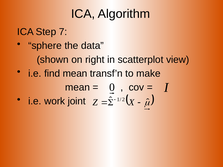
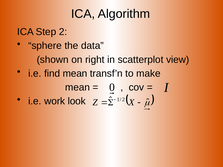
Step 7: 7 -> 2 (63, 32)
joint: joint -> look (77, 101)
